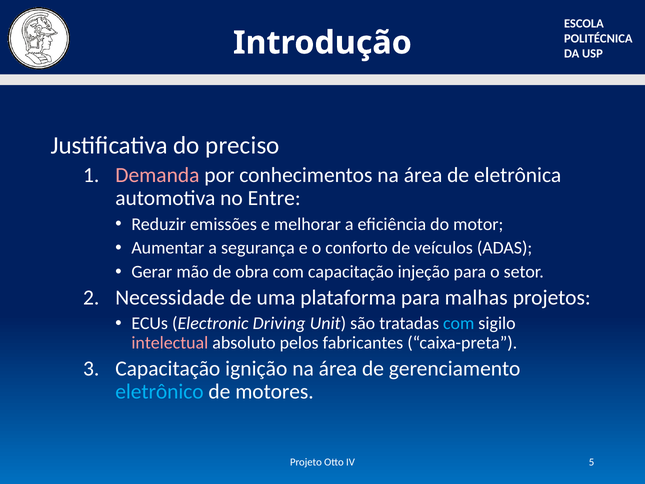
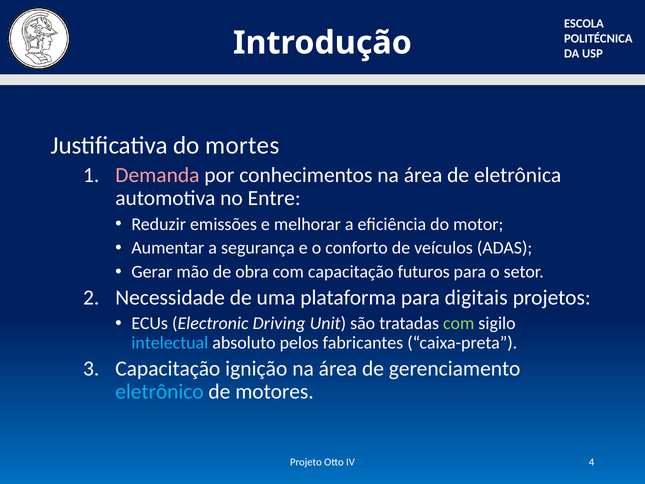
preciso: preciso -> mortes (242, 145)
injeção: injeção -> futuros (424, 272)
malhas: malhas -> digitais (476, 297)
com colour: light blue -> light green (459, 323)
intelectual colour: pink -> light blue (170, 343)
5: 5 -> 4 (592, 462)
